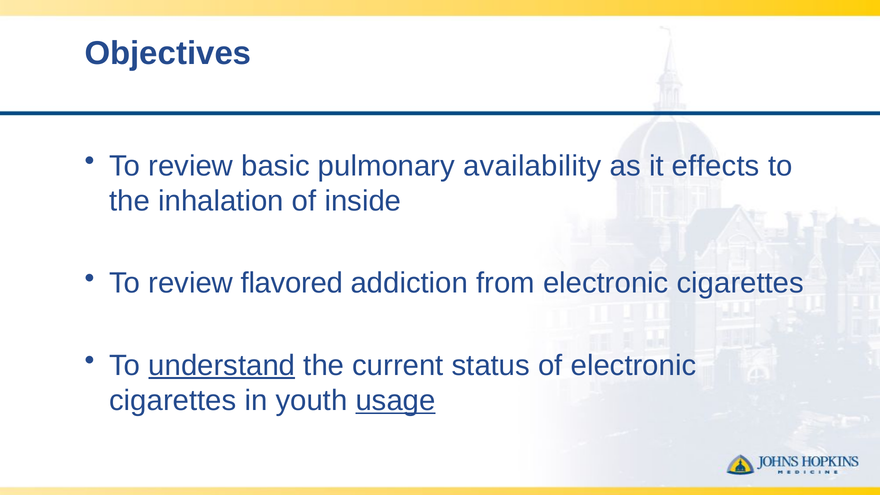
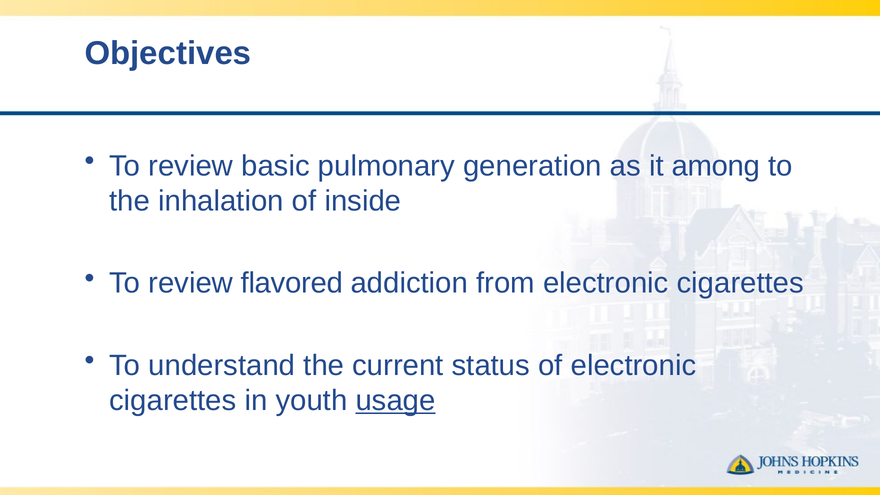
availability: availability -> generation (532, 166)
effects: effects -> among (716, 166)
understand underline: present -> none (222, 365)
